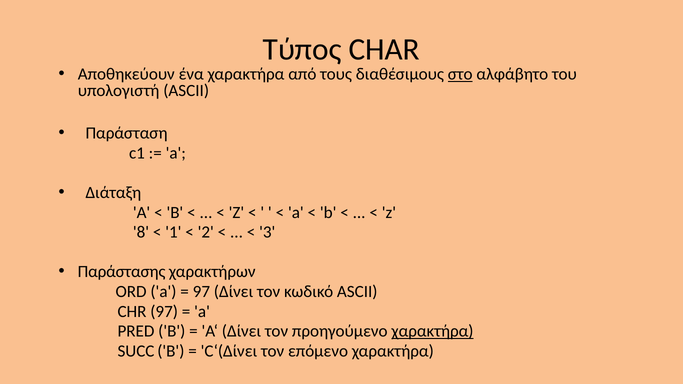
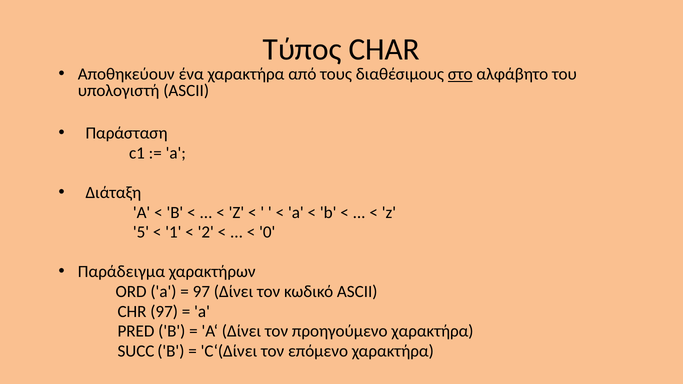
8: 8 -> 5 (141, 232)
3: 3 -> 0 (267, 232)
Παράστασης: Παράστασης -> Παράδειγμα (121, 272)
χαρακτήρα underline: present -> none (432, 331)
